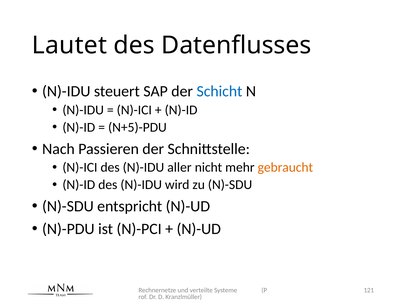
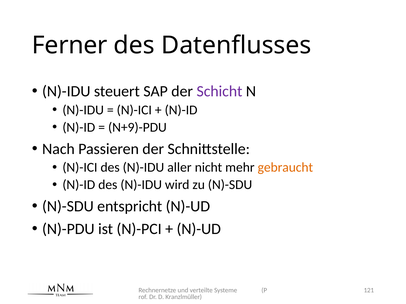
Lautet: Lautet -> Ferner (70, 45)
Schicht colour: blue -> purple (219, 92)
N+5)-PDU: N+5)-PDU -> N+9)-PDU (137, 128)
